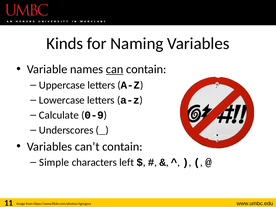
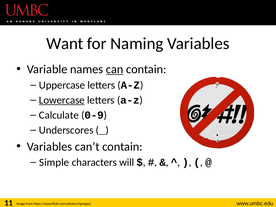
Kinds: Kinds -> Want (65, 44)
Lowercase underline: none -> present (62, 100)
left: left -> will (127, 162)
